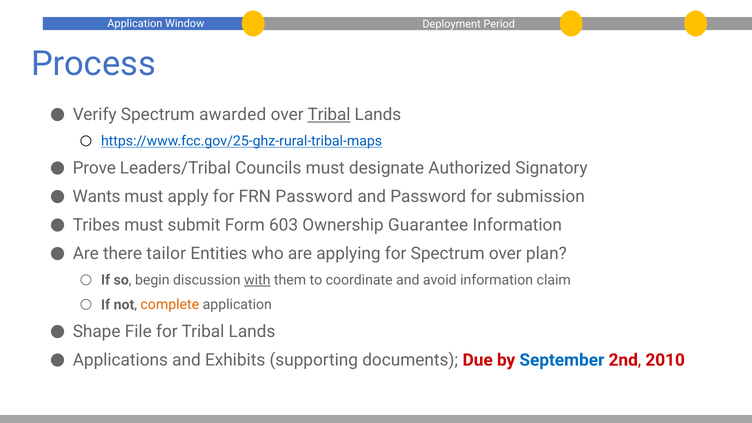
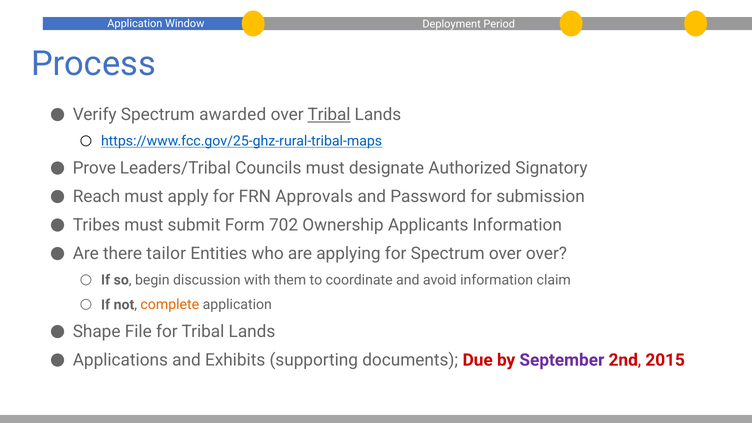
Wants: Wants -> Reach (96, 196)
FRN Password: Password -> Approvals (314, 196)
603: 603 -> 702 (284, 225)
Guarantee: Guarantee -> Applicants (428, 225)
over plan: plan -> over (546, 253)
with underline: present -> none (257, 280)
September colour: blue -> purple (562, 360)
2010: 2010 -> 2015 (665, 360)
